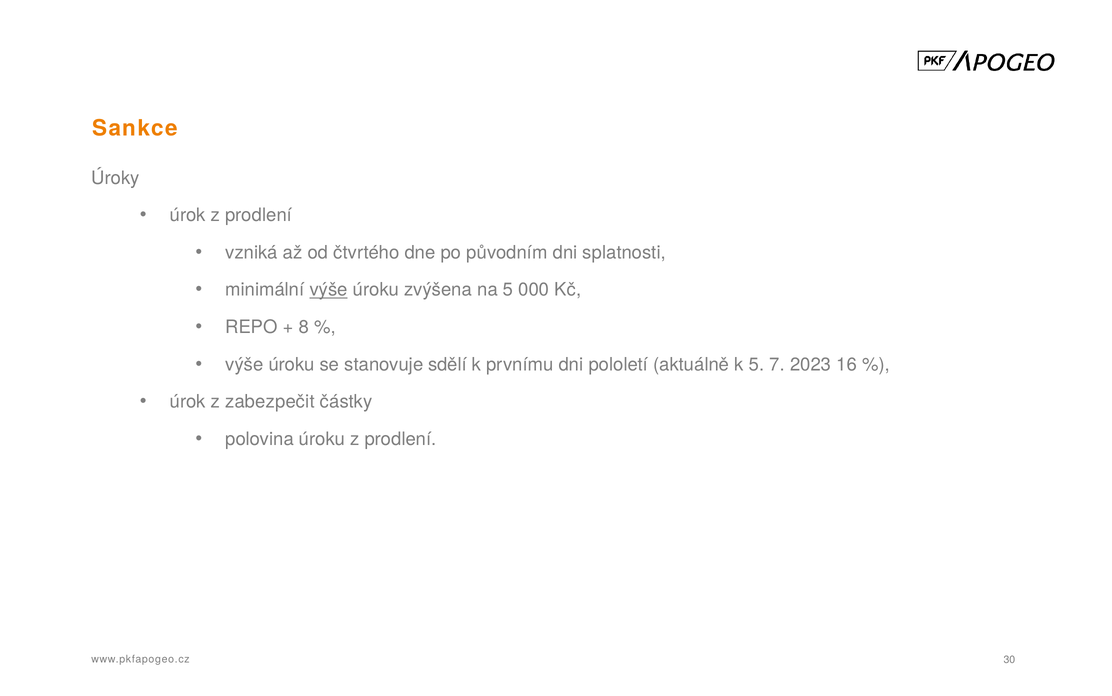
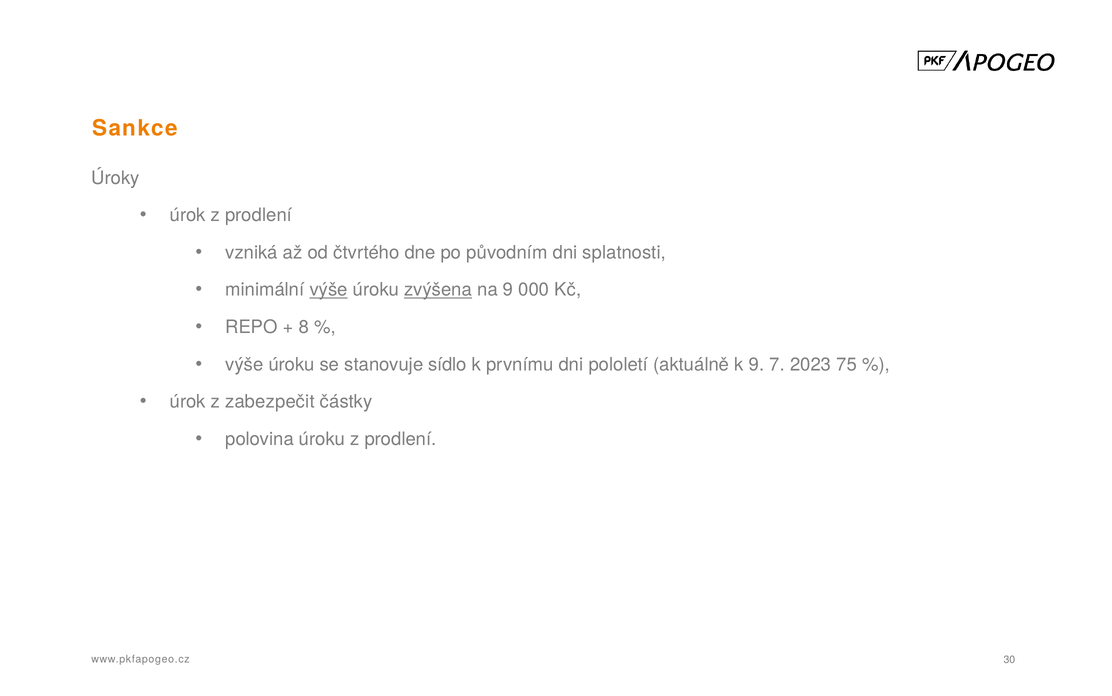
zvýšena underline: none -> present (438, 290)
na 5: 5 -> 9 (508, 290)
sdělí: sdělí -> sídlo (447, 364)
k 5: 5 -> 9 (757, 364)
16: 16 -> 75 (847, 364)
